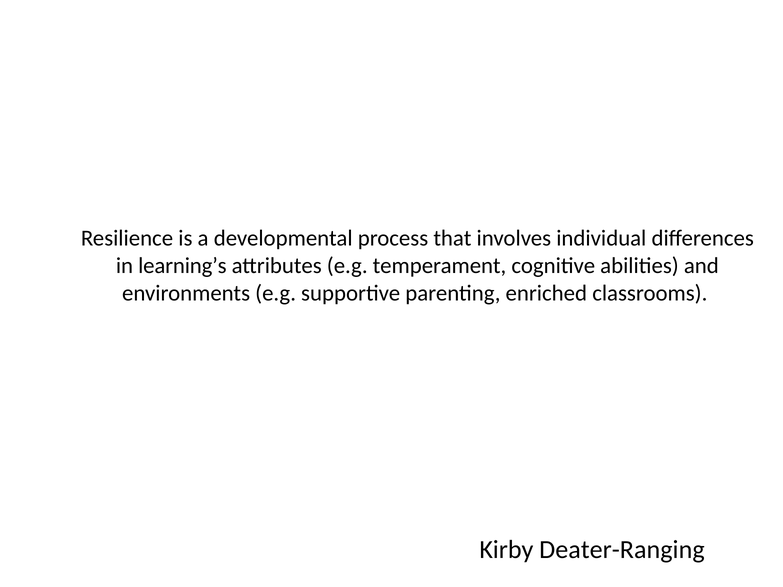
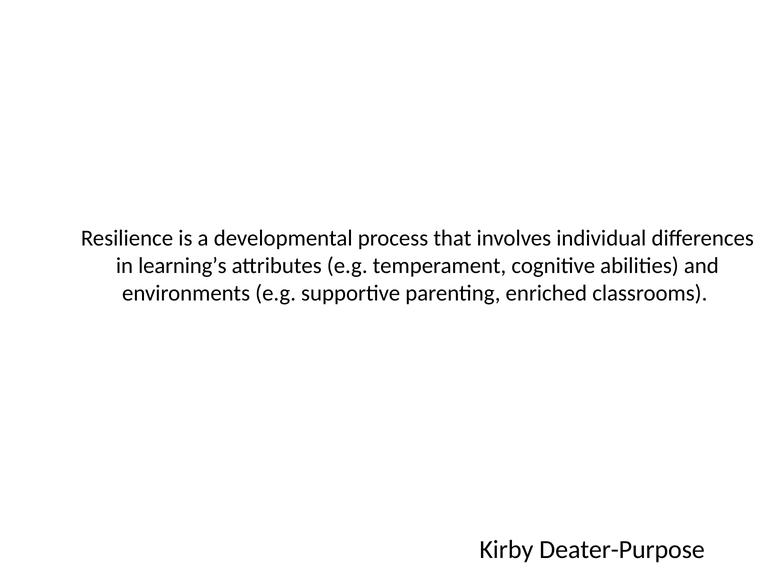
Deater-Ranging: Deater-Ranging -> Deater-Purpose (622, 550)
